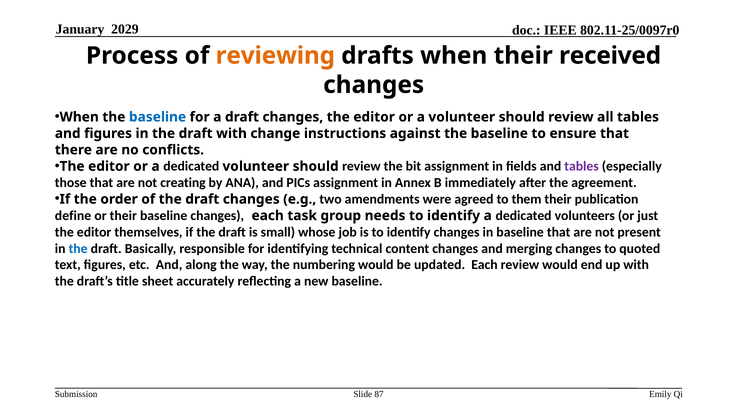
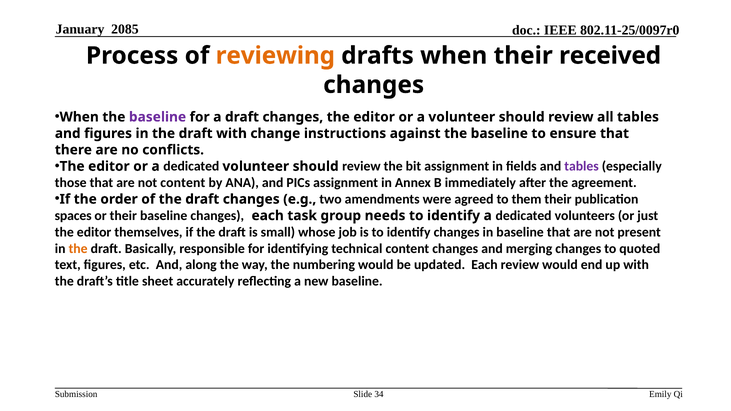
2029: 2029 -> 2085 (125, 29)
baseline colour: blue -> purple (158, 117)
not creating: creating -> content (183, 183)
define: define -> spaces (73, 216)
the colour: blue -> orange (78, 249)
87: 87 -> 34 (379, 394)
